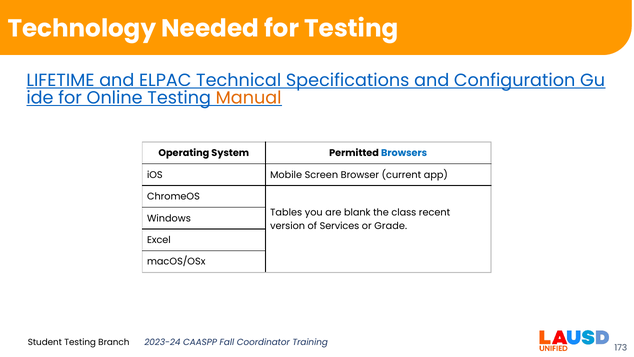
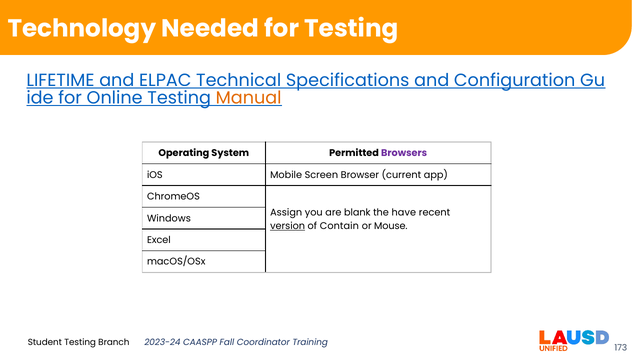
Browsers colour: blue -> purple (404, 153)
Tables: Tables -> Assign (286, 212)
class: class -> have (404, 212)
version underline: none -> present (288, 226)
Services: Services -> Contain (339, 226)
Grade: Grade -> Mouse (391, 226)
